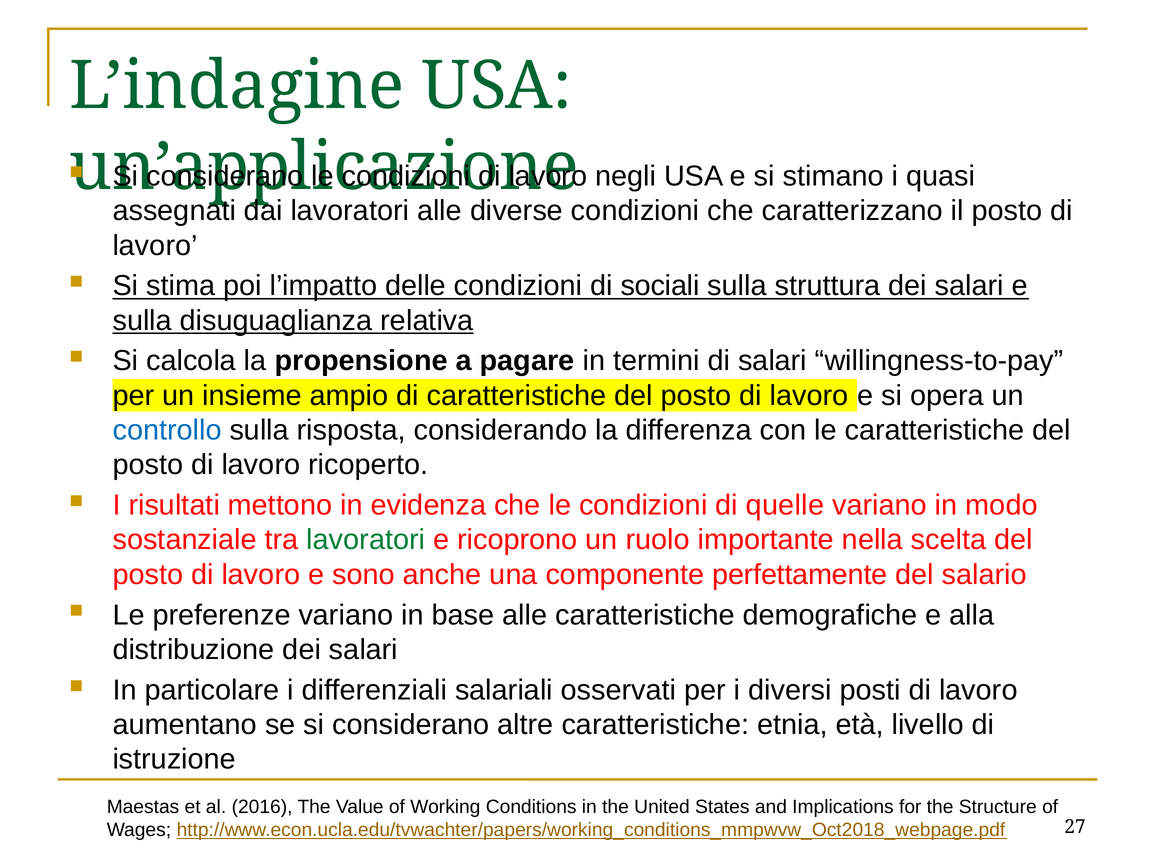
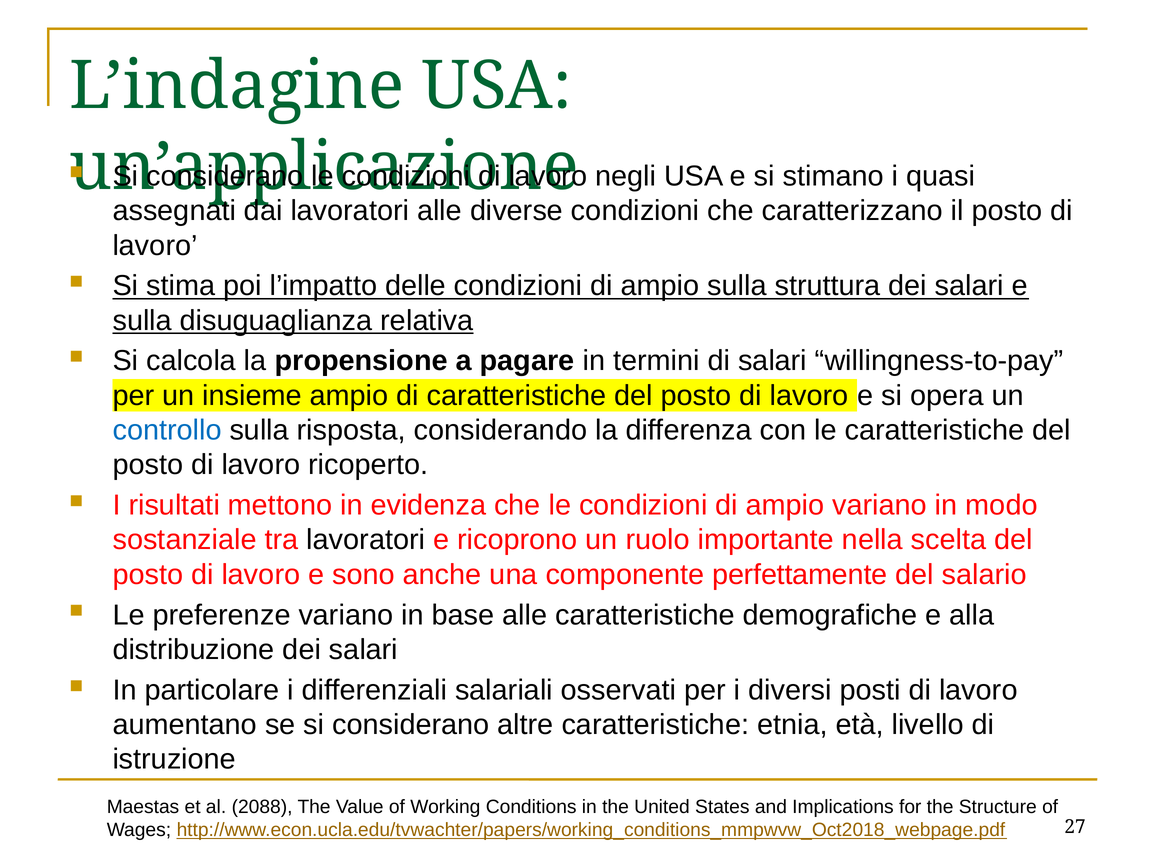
delle condizioni di sociali: sociali -> ampio (660, 286)
le condizioni di quelle: quelle -> ampio (785, 505)
lavoratori colour: green -> black (366, 540)
2016: 2016 -> 2088 (262, 807)
